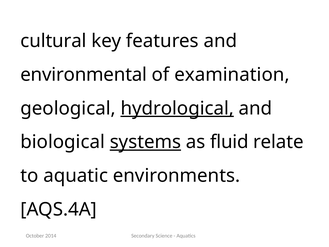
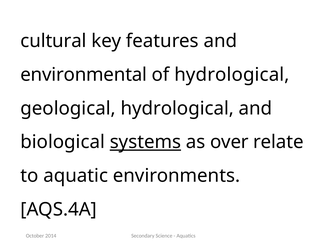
of examination: examination -> hydrological (232, 75)
hydrological underline: present -> none (177, 108)
fluid: fluid -> over (229, 142)
